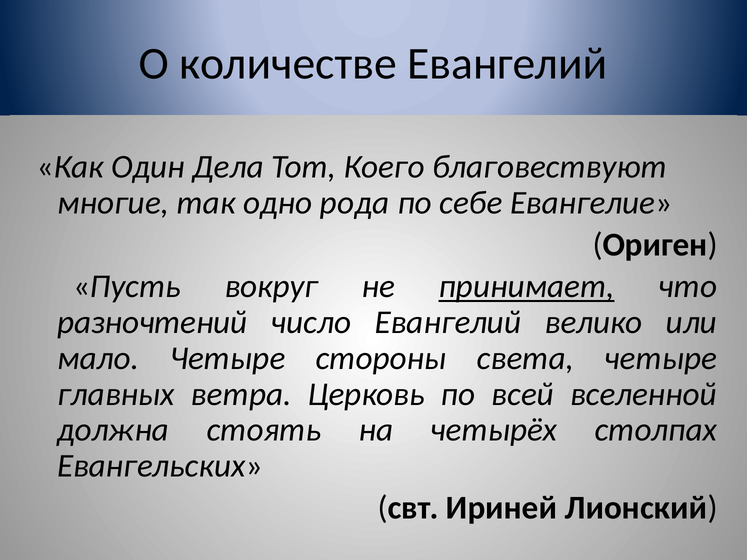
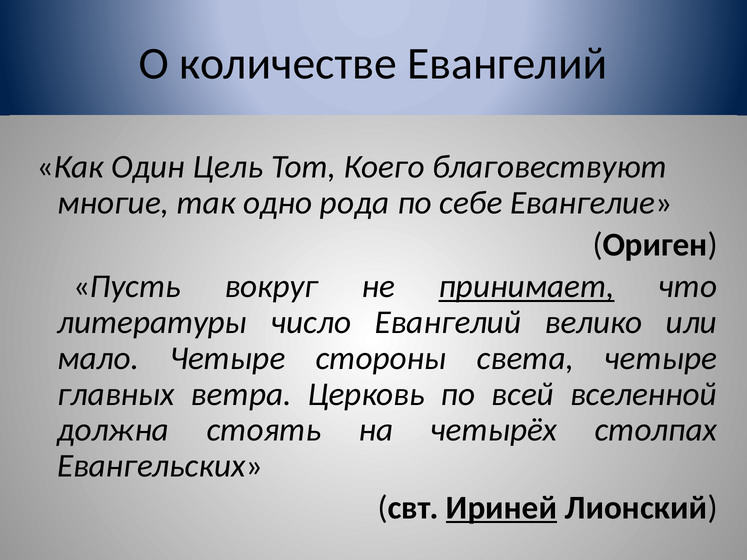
Дела: Дела -> Цель (228, 167)
разночтений: разночтений -> литературы (152, 323)
Ириней underline: none -> present (501, 508)
